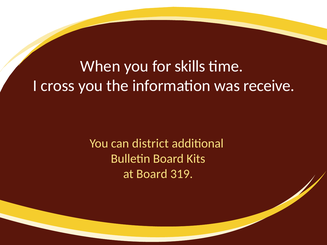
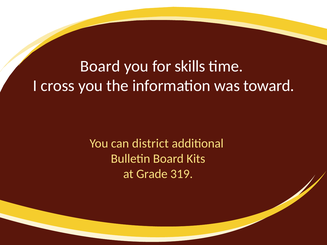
When: When -> Board (100, 66)
receive: receive -> toward (269, 86)
at Board: Board -> Grade (152, 174)
